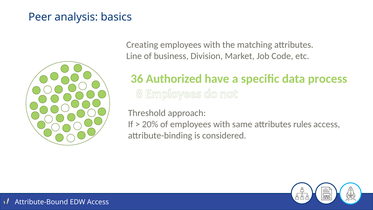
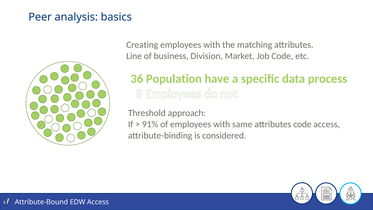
Authorized: Authorized -> Population (174, 79)
20%: 20% -> 91% (150, 124)
attributes rules: rules -> code (302, 124)
